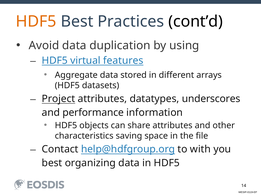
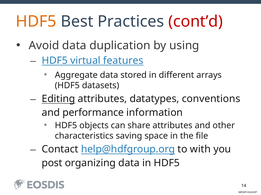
cont’d colour: black -> red (196, 21)
Project: Project -> Editing (58, 99)
underscores: underscores -> conventions (211, 99)
best: best -> post (52, 164)
